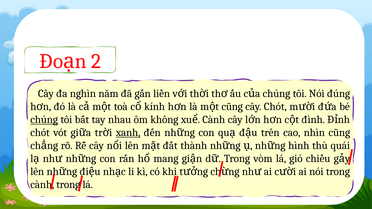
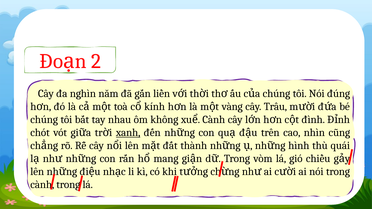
cũng: cũng -> vàng (232, 107)
cây Chót: Chót -> Trâu (275, 107)
chúng underline: present -> none (44, 120)
